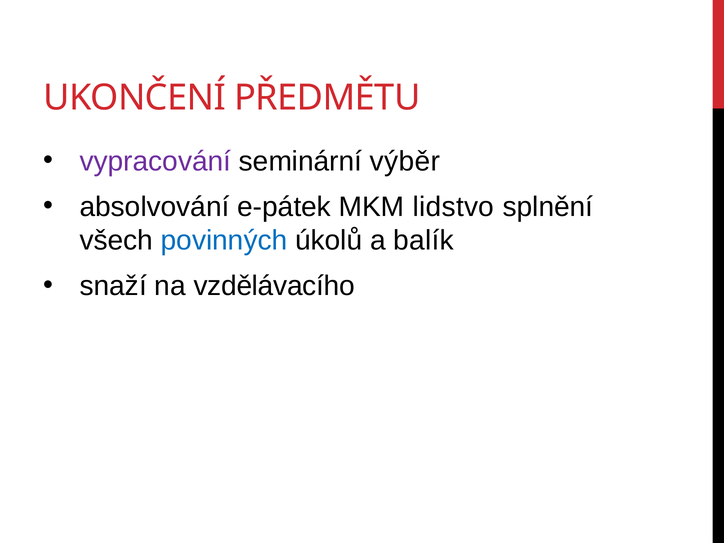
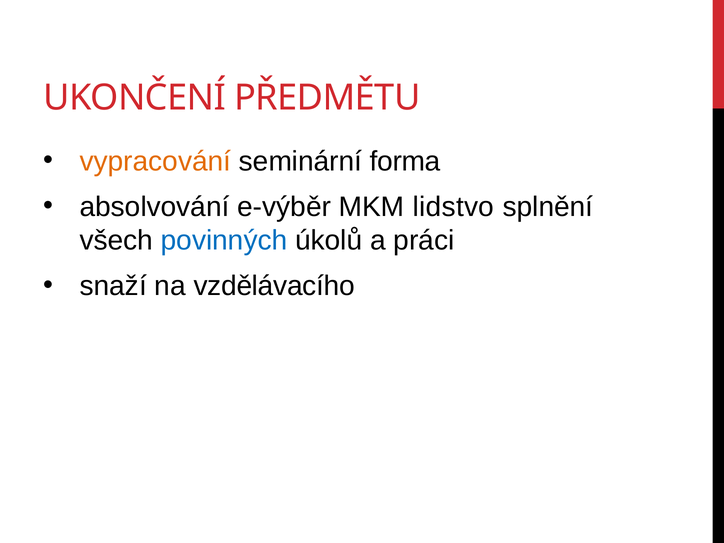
vypracování colour: purple -> orange (155, 161)
výběr: výběr -> forma (405, 161)
e-pátek: e-pátek -> e-výběr (284, 207)
balík: balík -> práci (424, 241)
